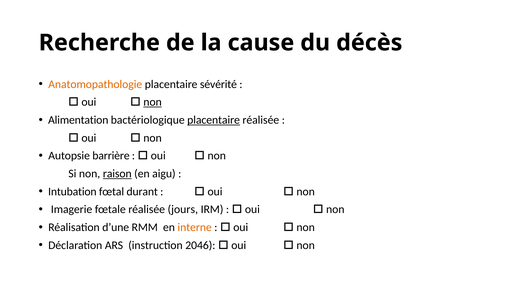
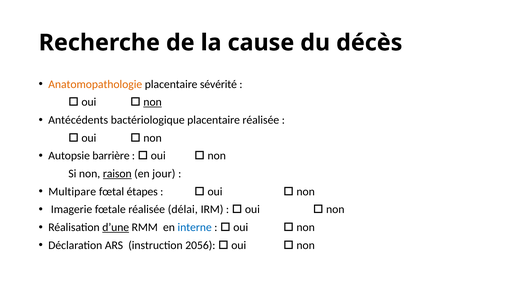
Alimentation: Alimentation -> Antécédents (78, 120)
placentaire underline: present -> none (214, 120)
aigu: aigu -> jour (164, 174)
Intubation: Intubation -> Multipare (72, 191)
durant: durant -> étapes (142, 191)
jours: jours -> délai (183, 209)
d’une underline: none -> present (116, 227)
interne colour: orange -> blue (195, 227)
2046: 2046 -> 2056 (200, 245)
